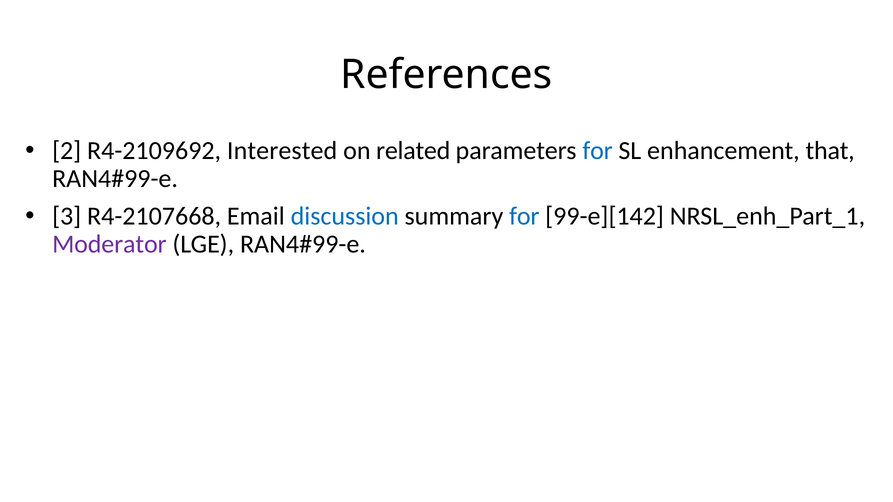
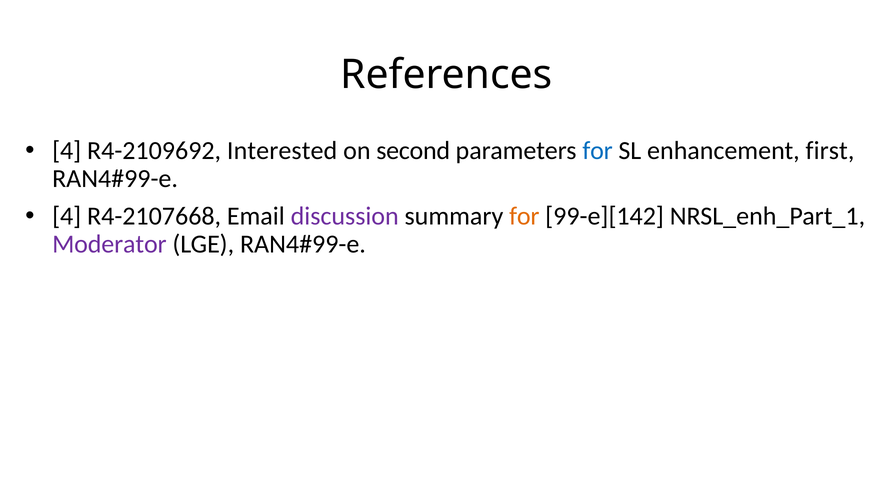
2: 2 -> 4 (67, 151)
related: related -> second (413, 151)
that: that -> first (830, 151)
3: 3 -> 4 (67, 216)
discussion colour: blue -> purple (345, 216)
for colour: blue -> orange (524, 216)
